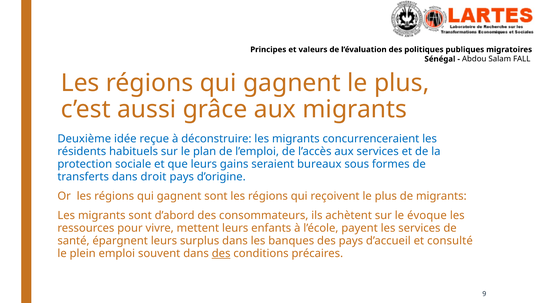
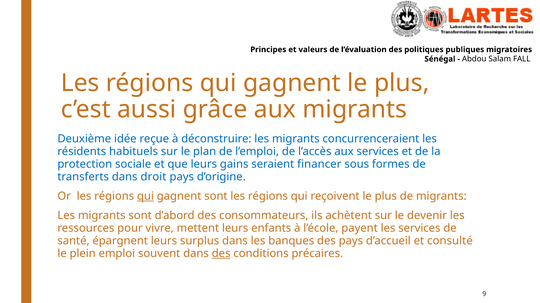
bureaux: bureaux -> financer (319, 165)
qui underline: none -> present (145, 197)
évoque: évoque -> devenir (427, 216)
